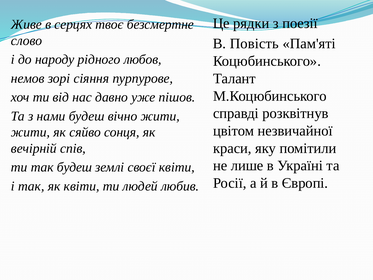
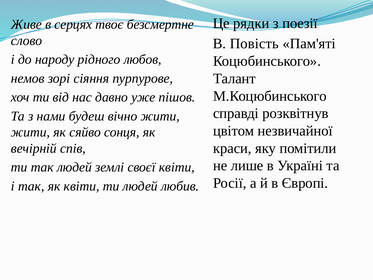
так будеш: будеш -> людей (74, 167)
